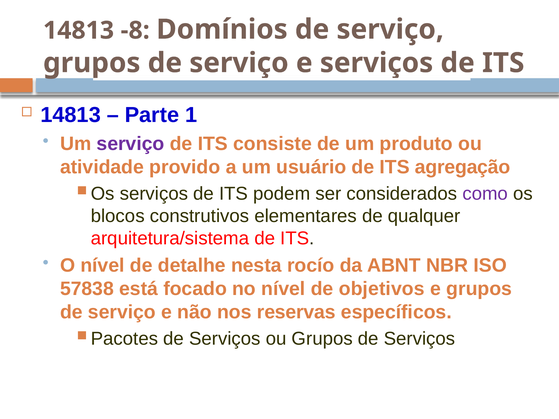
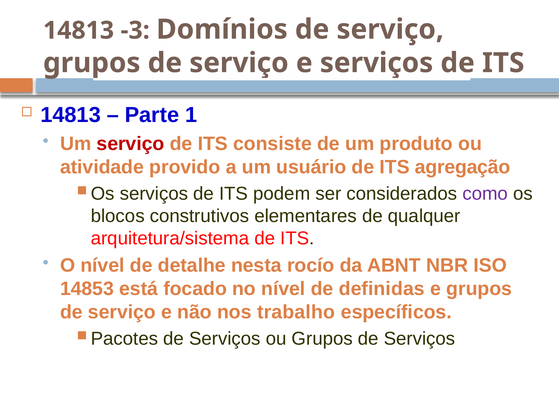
-8: -8 -> -3 (135, 30)
serviço colour: purple -> red (130, 144)
57838: 57838 -> 14853 (87, 289)
objetivos: objetivos -> definidas (382, 289)
reservas: reservas -> trabalho (296, 312)
